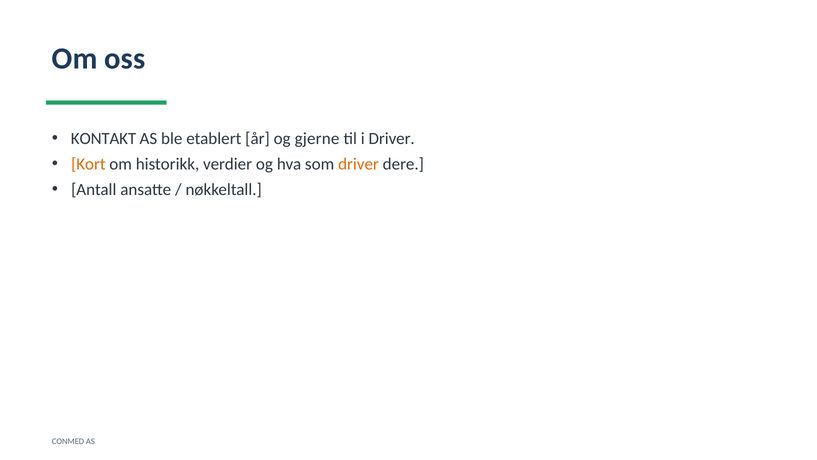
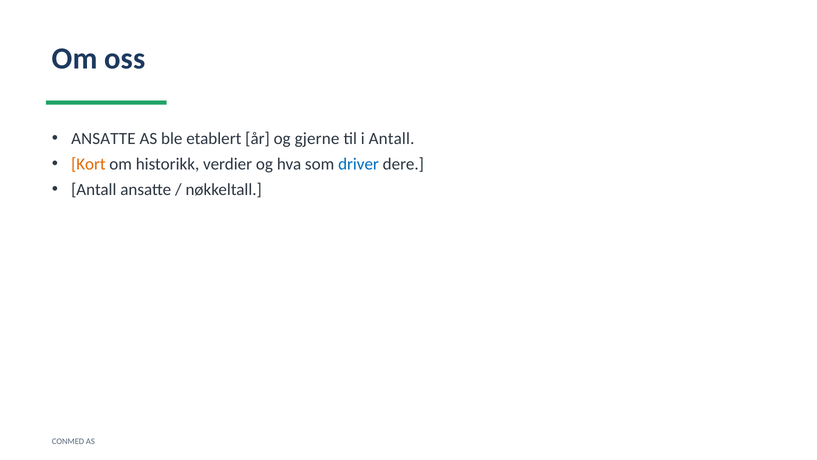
KONTAKT: KONTAKT -> ANSATTE (103, 138)
i Driver: Driver -> Antall (392, 138)
driver colour: orange -> blue (359, 164)
